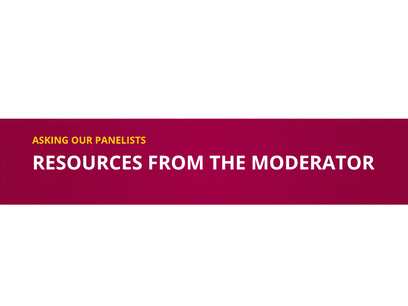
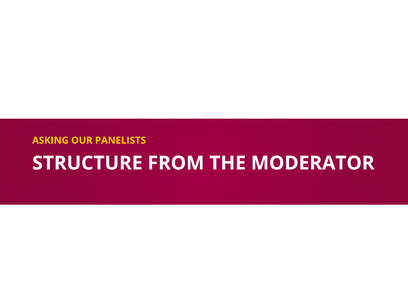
RESOURCES: RESOURCES -> STRUCTURE (87, 163)
